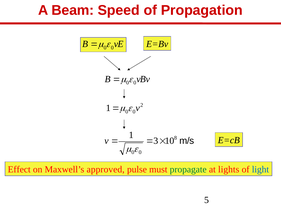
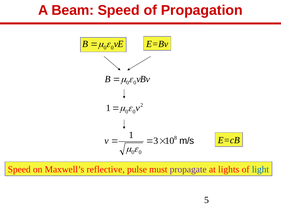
Effect: Effect -> Speed (19, 169)
approved: approved -> reflective (106, 169)
propagate colour: green -> purple (188, 169)
